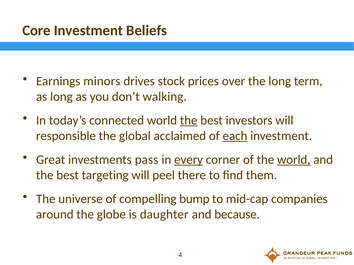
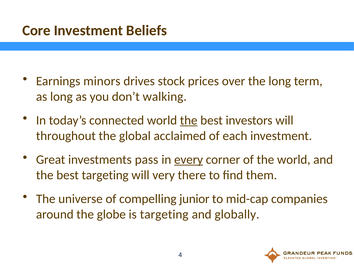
responsible: responsible -> throughout (66, 136)
each underline: present -> none (235, 136)
world underline: present -> none (294, 160)
peel: peel -> very (164, 175)
bump: bump -> junior (194, 199)
is daughter: daughter -> targeting (164, 215)
because: because -> globally (237, 215)
